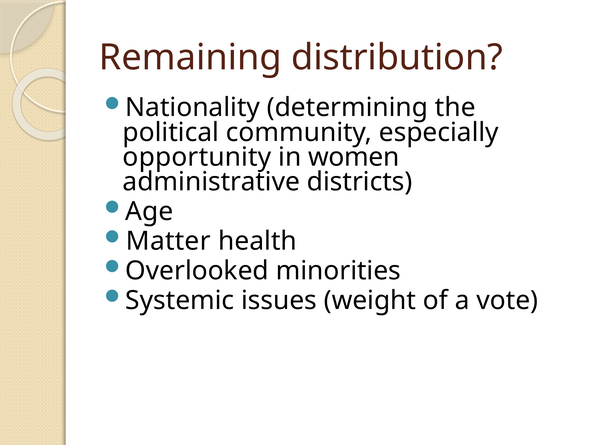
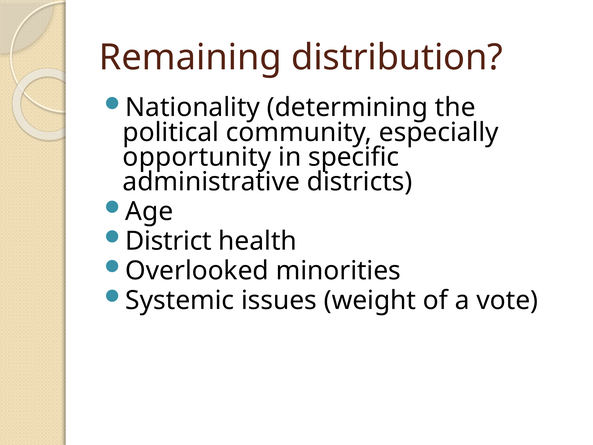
women: women -> specific (354, 157)
Matter: Matter -> District (168, 241)
